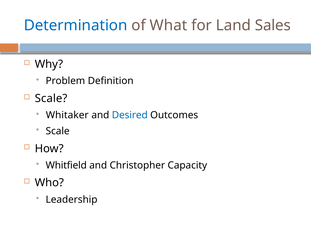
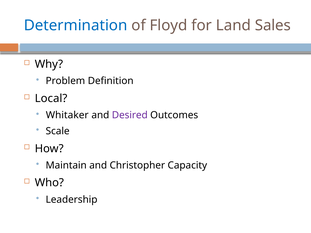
What: What -> Floyd (169, 25)
Scale: Scale -> Local (51, 99)
Desired colour: blue -> purple (130, 115)
Whitfield: Whitfield -> Maintain (66, 165)
